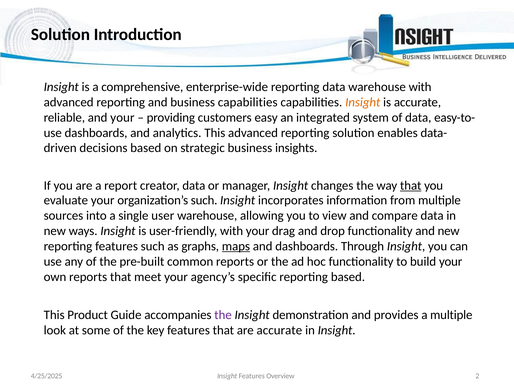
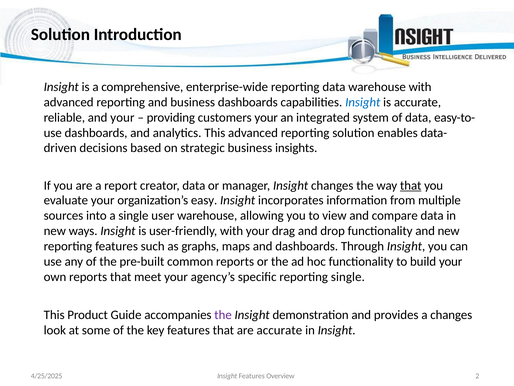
business capabilities: capabilities -> dashboards (248, 102)
Insight colour: orange -> blue (363, 102)
customers easy: easy -> your (266, 117)
organization’s such: such -> easy (204, 200)
maps underline: present -> none (236, 246)
reporting based: based -> single (348, 276)
a multiple: multiple -> changes (451, 314)
